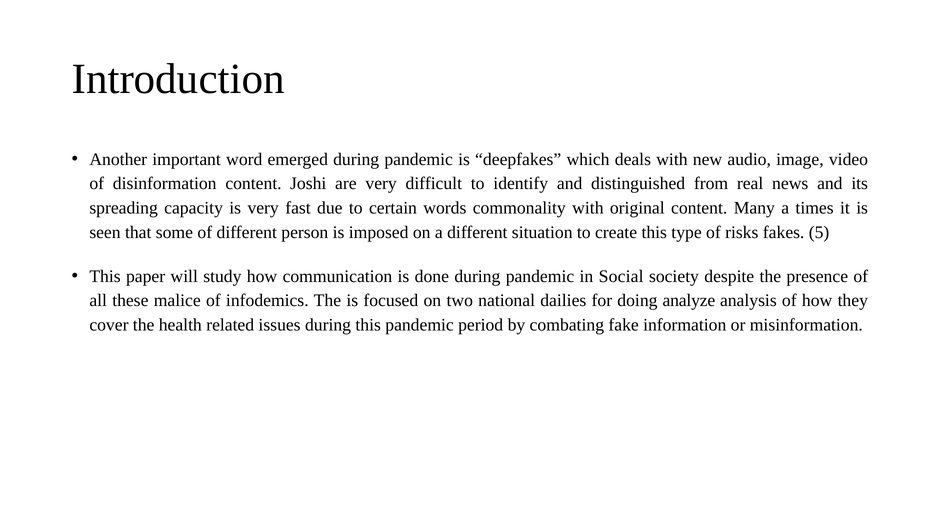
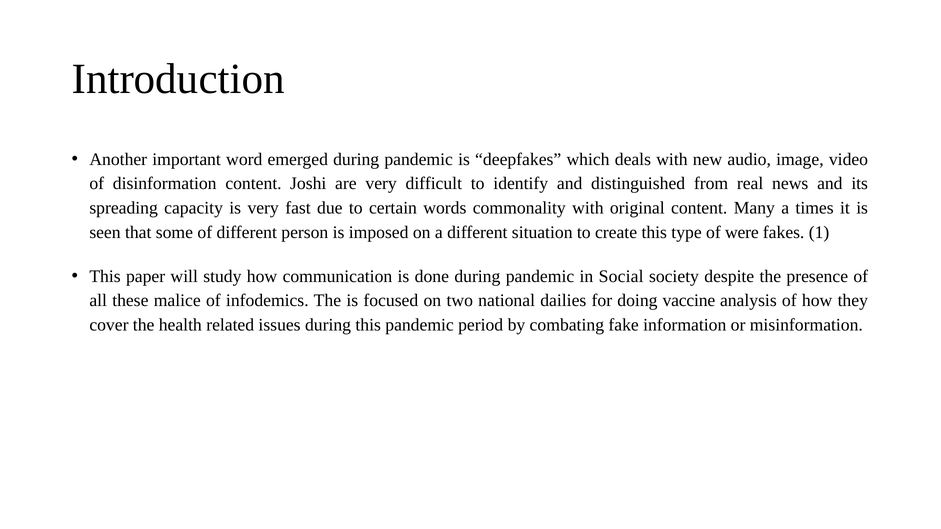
risks: risks -> were (742, 232)
5: 5 -> 1 (819, 232)
analyze: analyze -> vaccine (689, 301)
